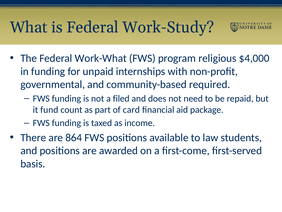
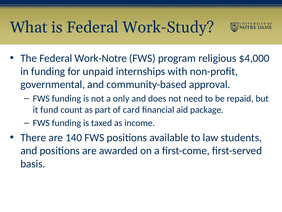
Work-What: Work-What -> Work-Notre (101, 58)
required: required -> approval (210, 84)
filed: filed -> only (121, 98)
864: 864 -> 140 (74, 137)
